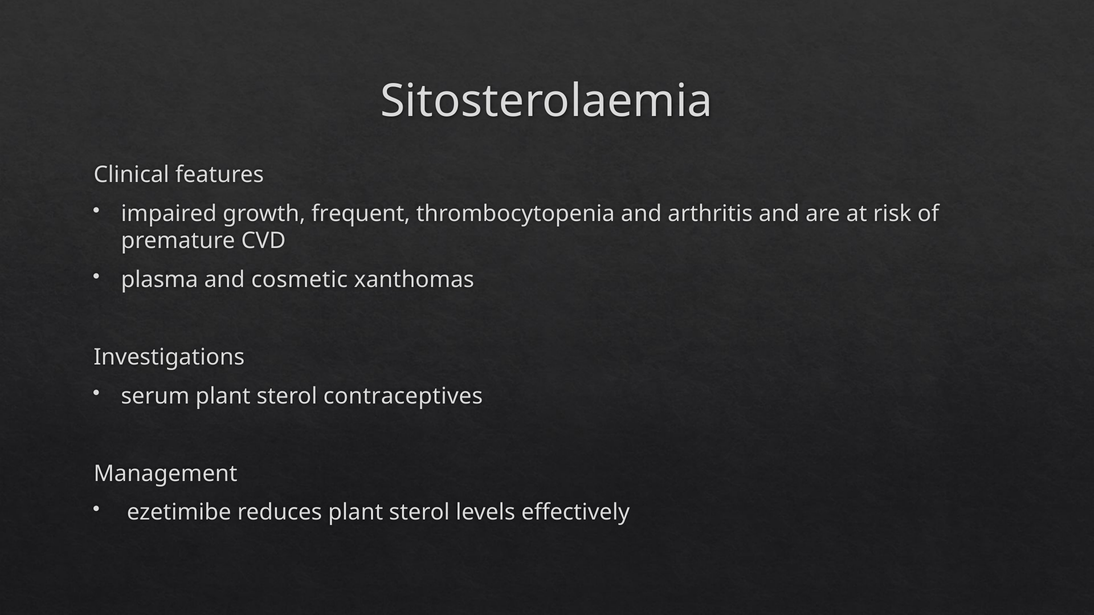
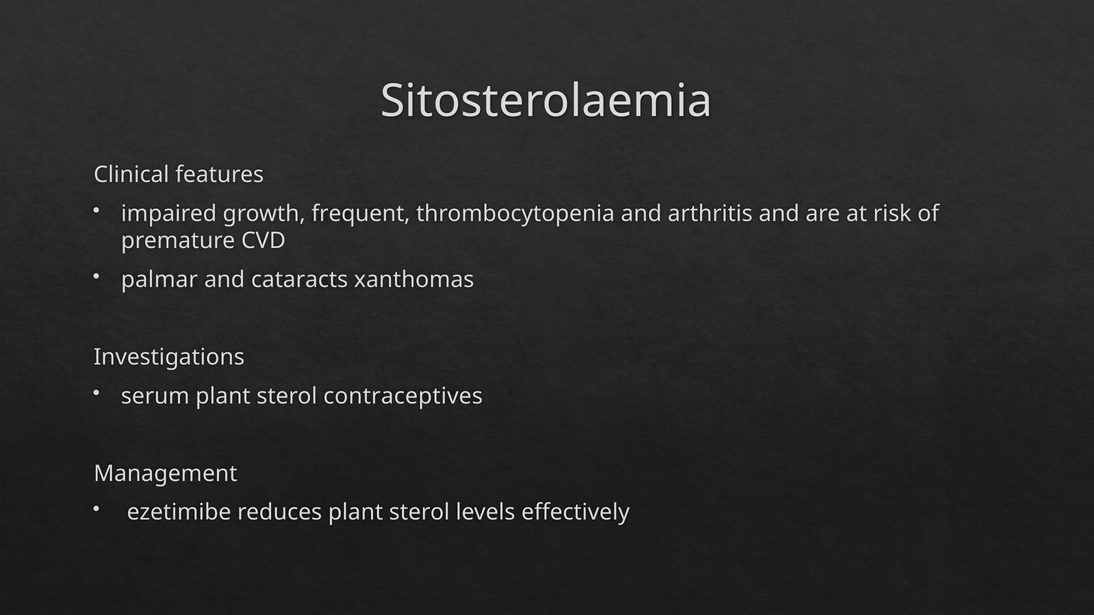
plasma: plasma -> palmar (159, 280)
cosmetic: cosmetic -> cataracts (300, 280)
